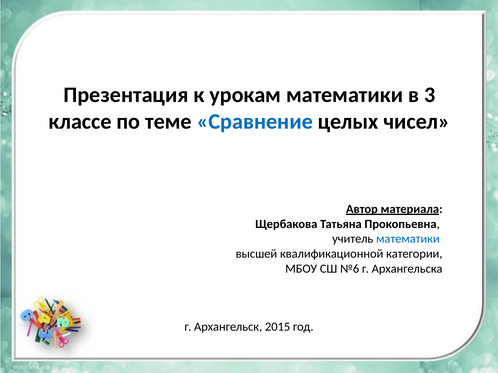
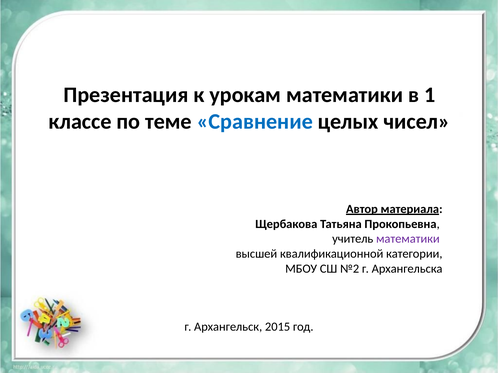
3: 3 -> 1 (430, 95)
математики colour: blue -> purple (408, 239)
№6: №6 -> №2 (350, 269)
